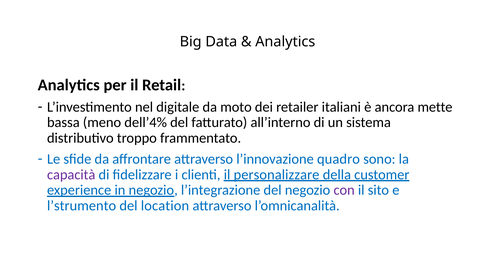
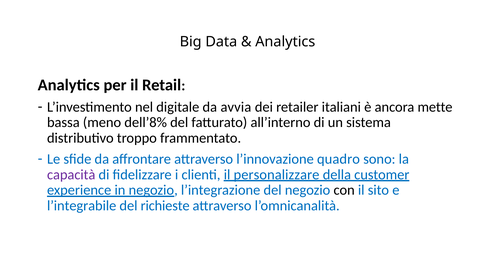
moto: moto -> avvia (236, 107)
dell’4%: dell’4% -> dell’8% (146, 122)
con colour: purple -> black (344, 190)
l’strumento: l’strumento -> l’integrabile (82, 205)
location: location -> richieste (165, 205)
